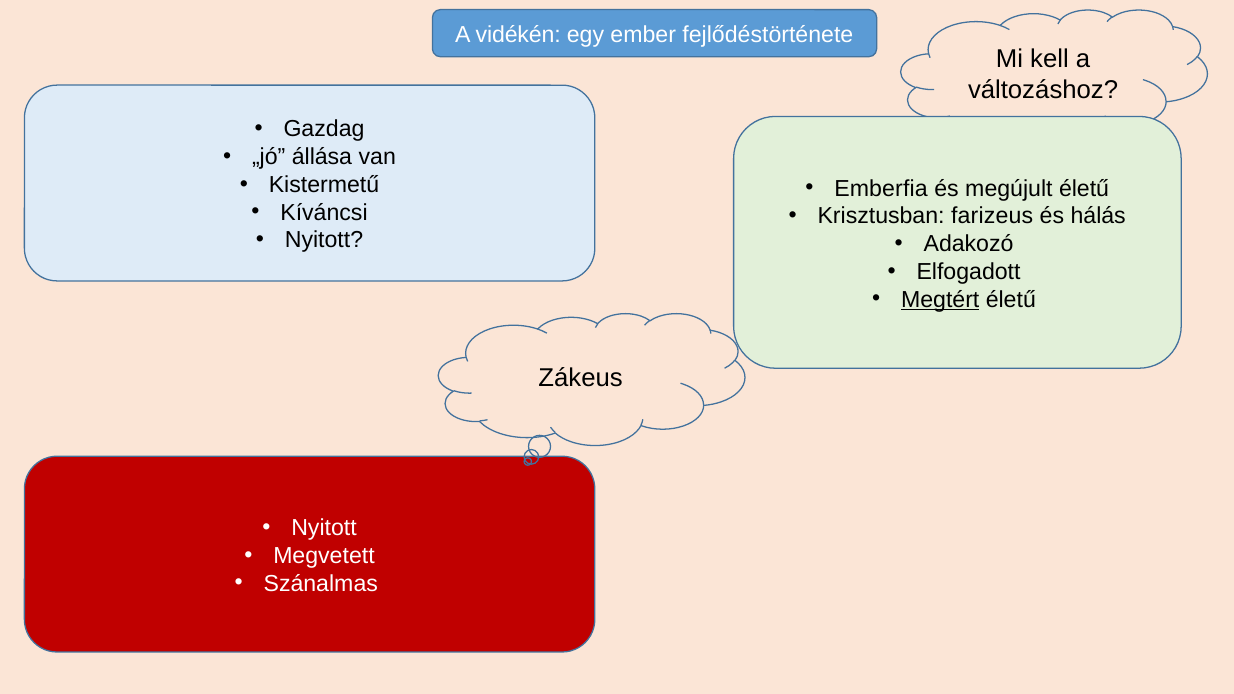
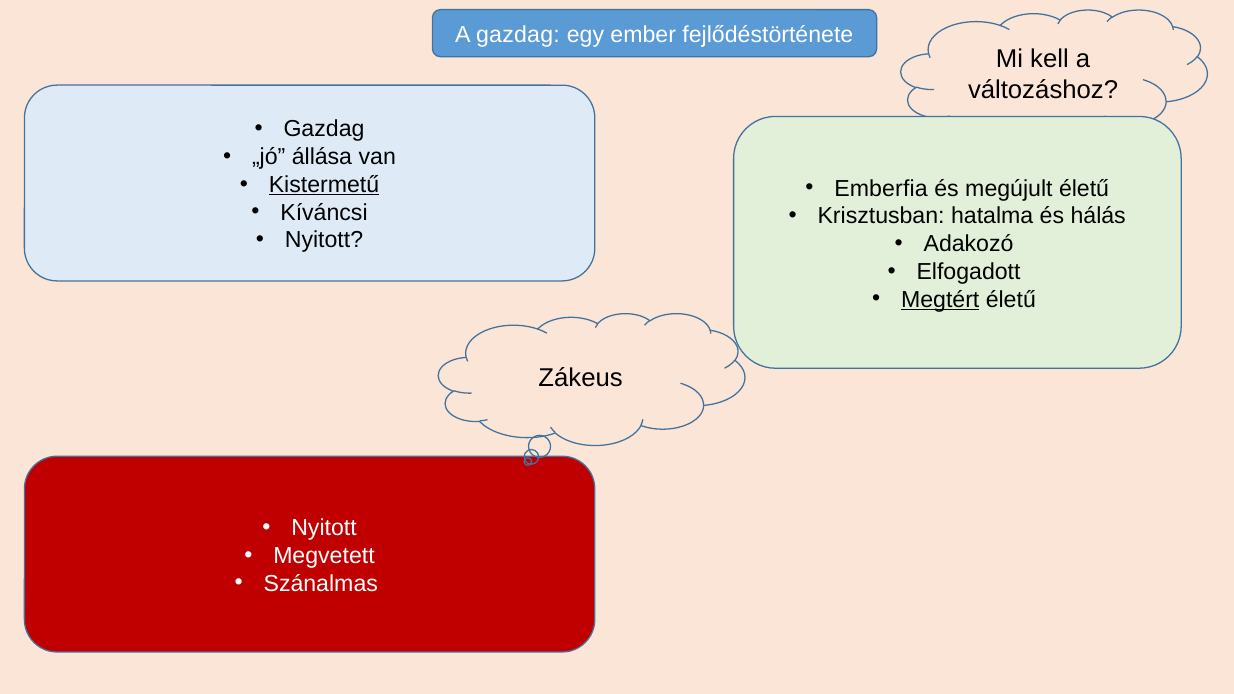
A vidékén: vidékén -> gazdag (518, 35)
Kistermetű underline: none -> present (324, 185)
farizeus: farizeus -> hatalma (992, 216)
